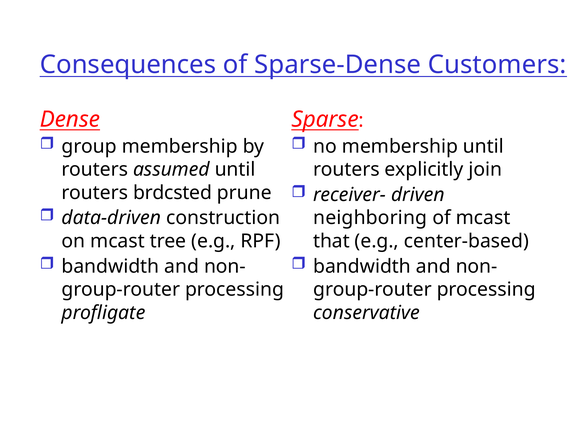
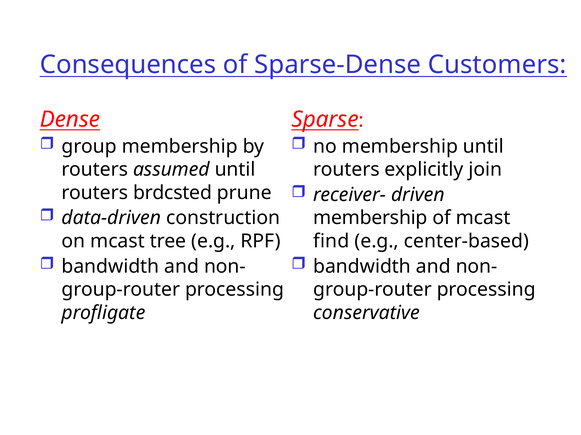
neighboring: neighboring -> membership (370, 218)
that: that -> find (331, 242)
